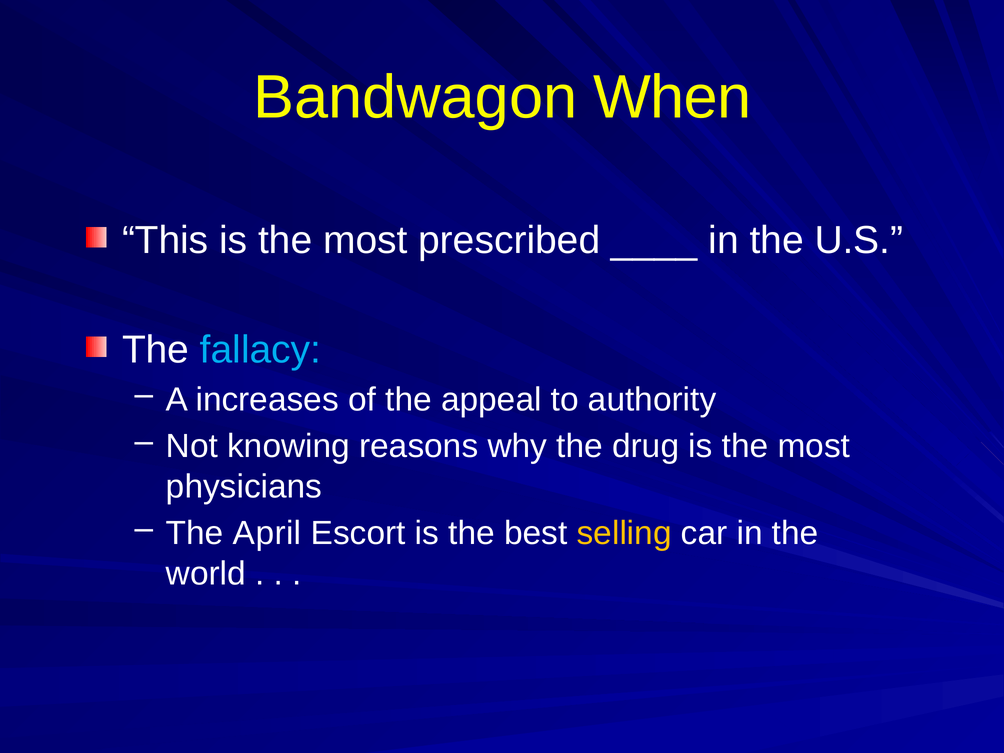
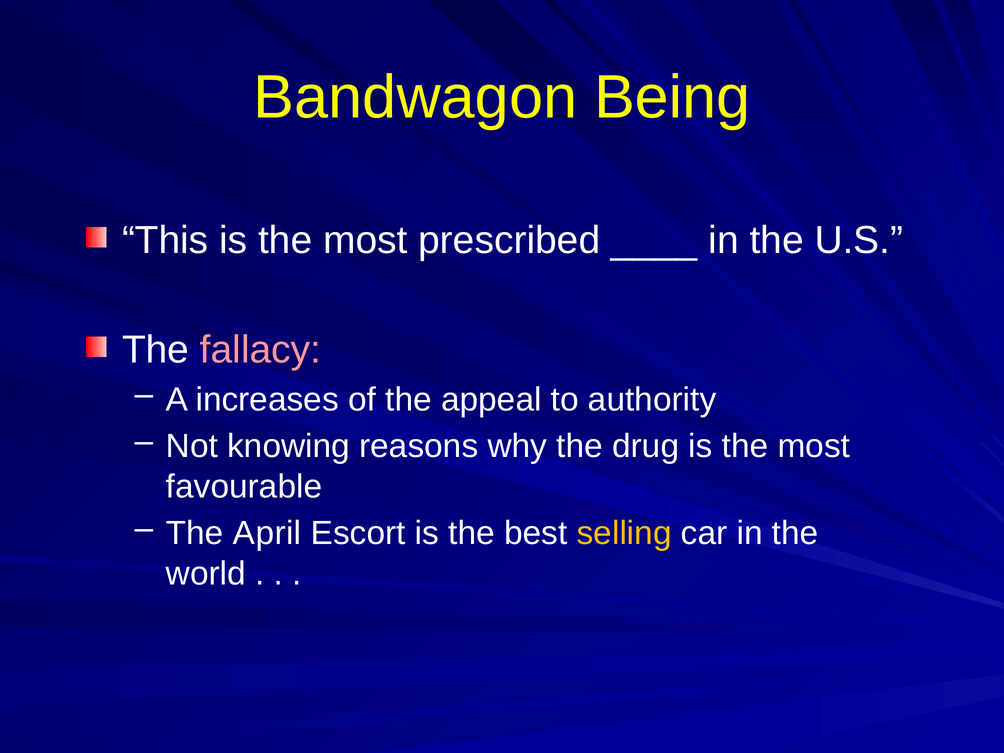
When: When -> Being (672, 98)
fallacy colour: light blue -> pink (261, 350)
physicians: physicians -> favourable (244, 487)
